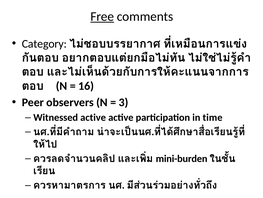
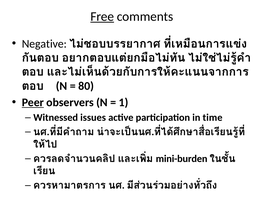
Category: Category -> Negative (44, 44)
16: 16 -> 80 (86, 86)
Peer underline: none -> present (33, 102)
3: 3 -> 1 (124, 102)
Witnessed active: active -> issues (93, 117)
